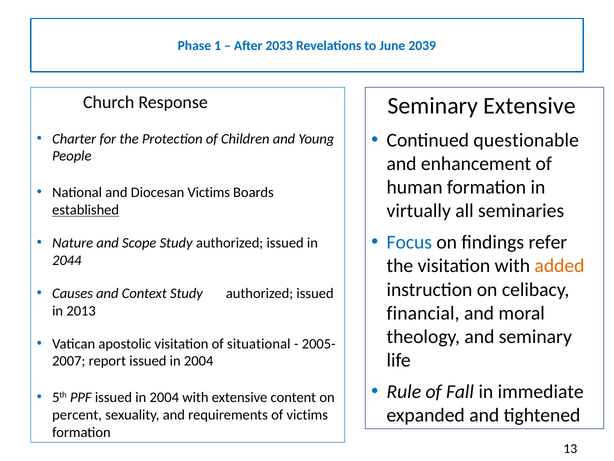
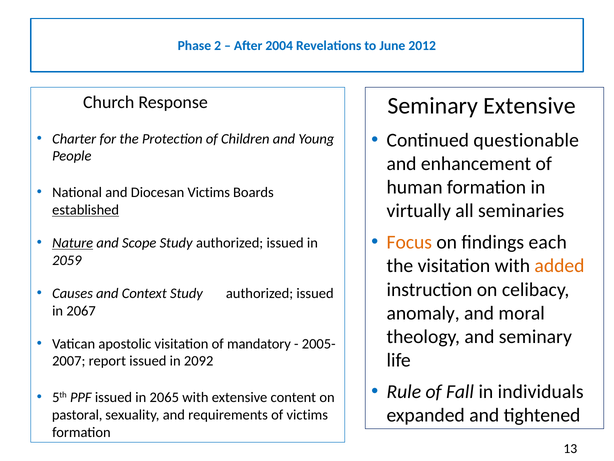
1: 1 -> 2 (218, 46)
2033: 2033 -> 2004 (279, 46)
2039: 2039 -> 2012 (422, 46)
Focus colour: blue -> orange (409, 242)
refer: refer -> each (548, 242)
Nature underline: none -> present (73, 243)
2044: 2044 -> 2059 (67, 260)
2013: 2013 -> 2067 (81, 310)
financial: financial -> anomaly (423, 313)
situational: situational -> mandatory (259, 343)
report issued in 2004: 2004 -> 2092 (199, 361)
immediate: immediate -> individuals (541, 391)
PPF issued in 2004: 2004 -> 2065 (164, 397)
percent: percent -> pastoral (77, 414)
